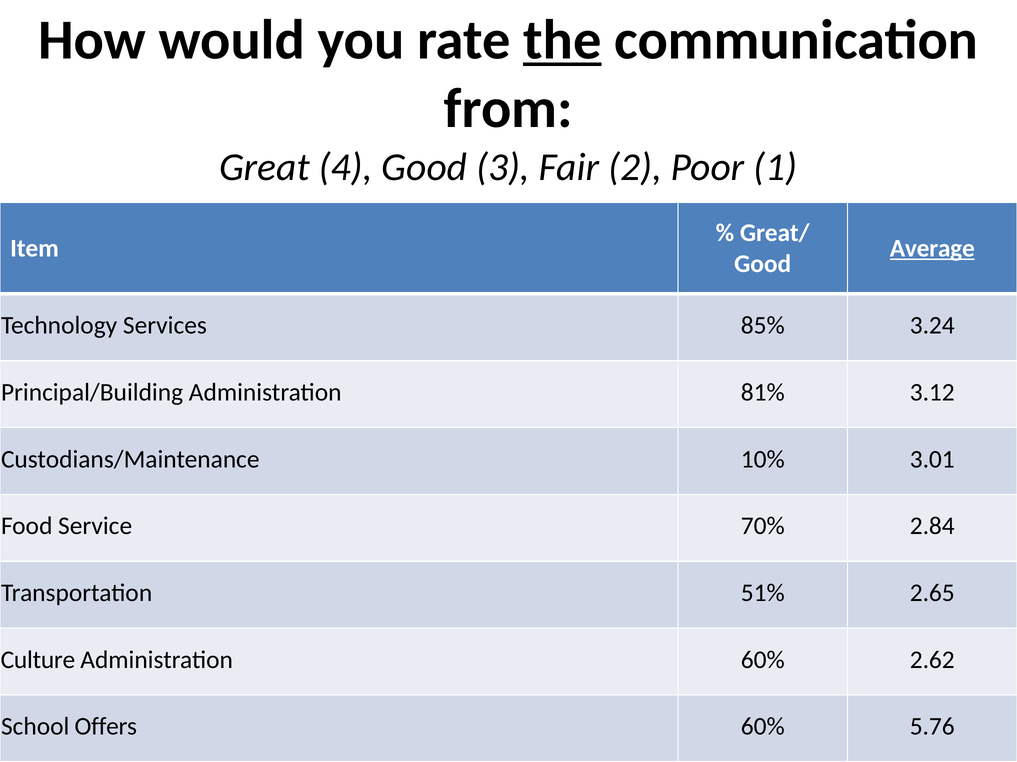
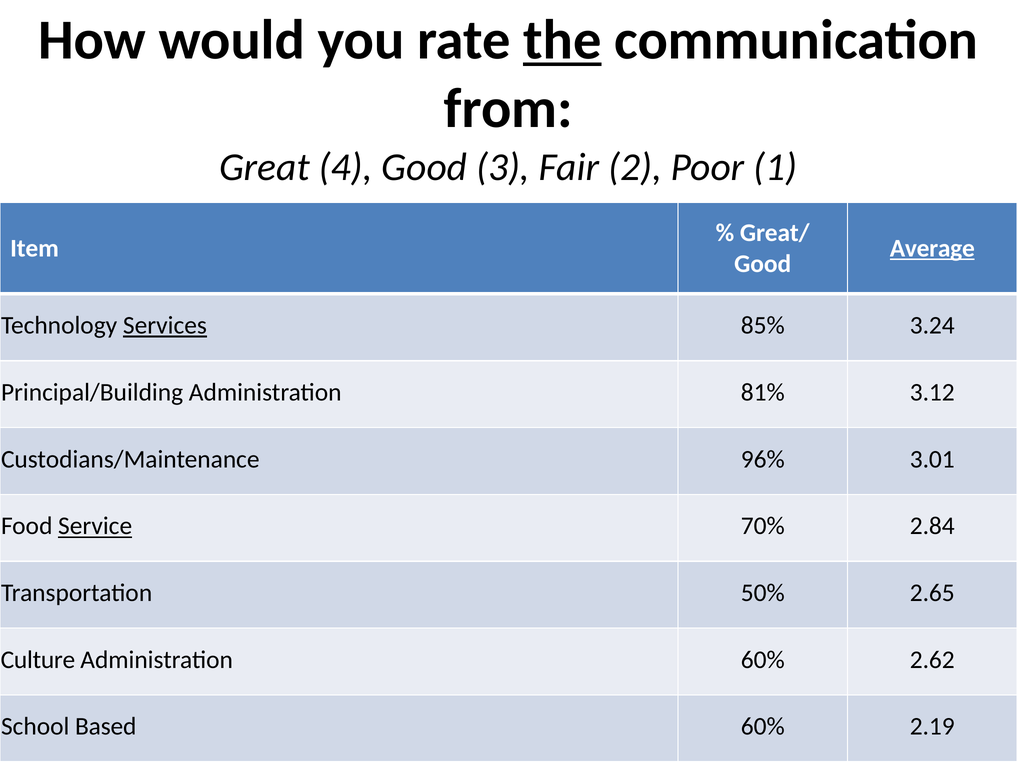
Services underline: none -> present (165, 326)
10%: 10% -> 96% (763, 460)
Service underline: none -> present (95, 527)
51%: 51% -> 50% (763, 594)
Offers: Offers -> Based (106, 727)
5.76: 5.76 -> 2.19 (932, 727)
